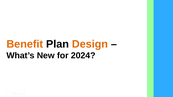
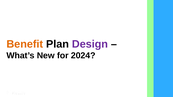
Design colour: orange -> purple (90, 44)
